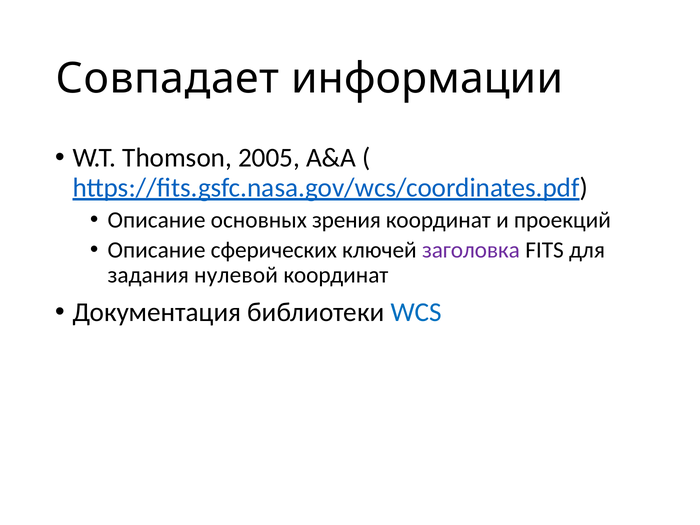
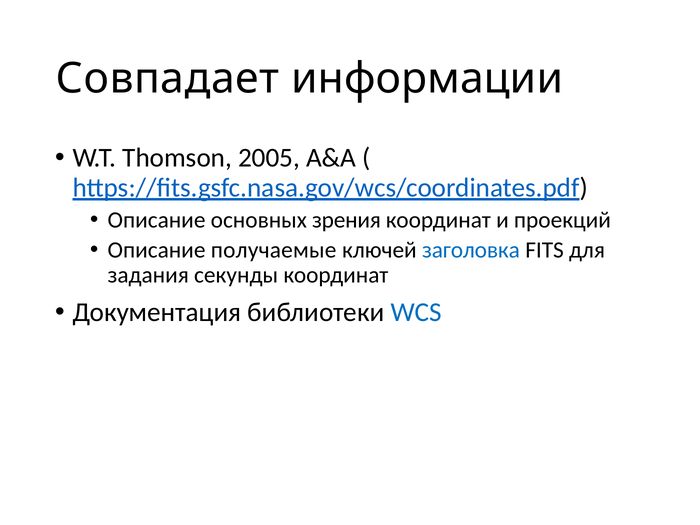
сферических: сферических -> получаемые (274, 250)
заголовка colour: purple -> blue (471, 250)
нулевой: нулевой -> секунды (236, 275)
